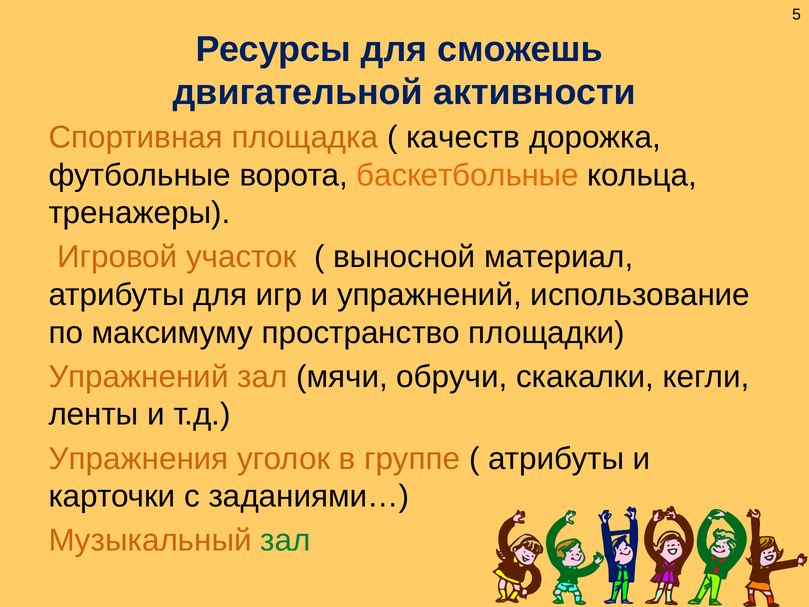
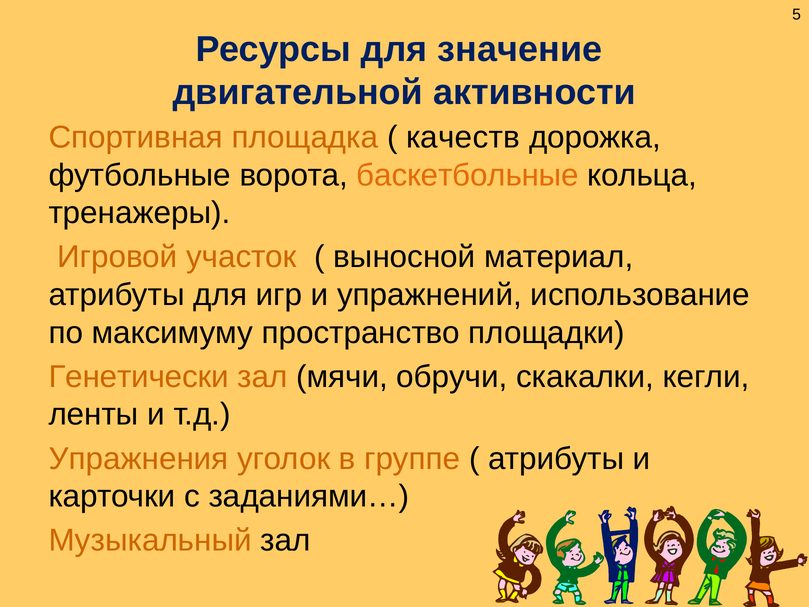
сможешь: сможешь -> значение (520, 49)
Упражнений: Упражнений -> Генетически (139, 377)
зал colour: green -> black (285, 540)
